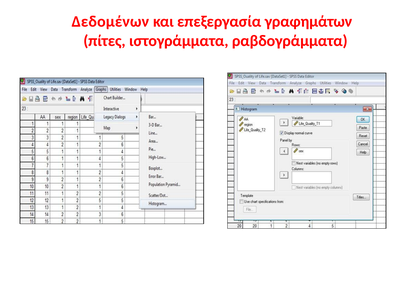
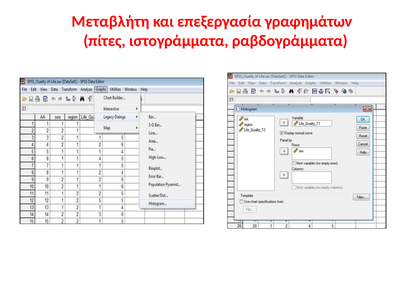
Δεδομένων: Δεδομένων -> Μεταβλήτη (110, 22)
